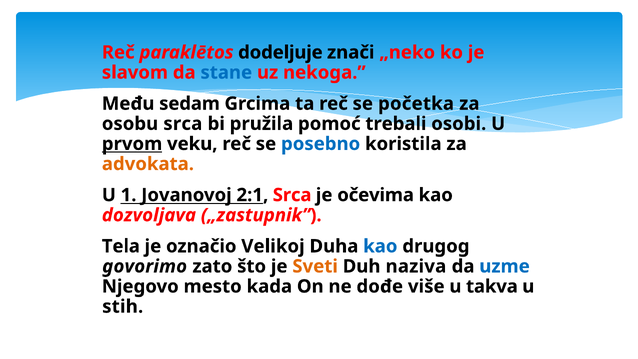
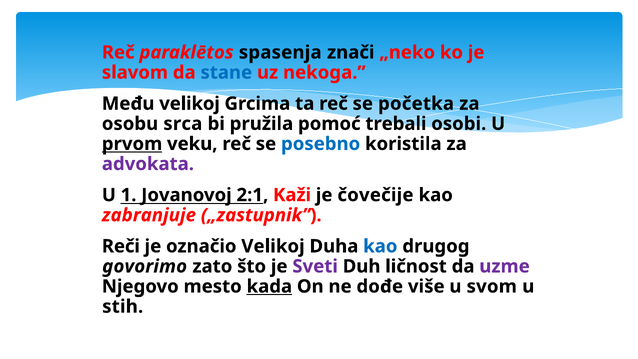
dodeljuje: dodeljuje -> spasenja (280, 52)
Među sedam: sedam -> velikoj (190, 104)
advokata colour: orange -> purple (148, 164)
2:1 Srca: Srca -> Kaži (292, 195)
očevima: očevima -> čovečije (375, 195)
dozvoljava: dozvoljava -> zabranjuje (149, 215)
Tela: Tela -> Reči (121, 246)
Sveti colour: orange -> purple (315, 266)
naziva: naziva -> ličnost (416, 266)
uzme colour: blue -> purple (505, 266)
kada underline: none -> present (269, 286)
takva: takva -> svom (492, 286)
